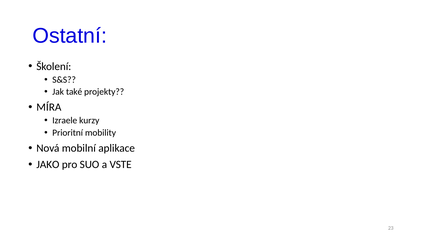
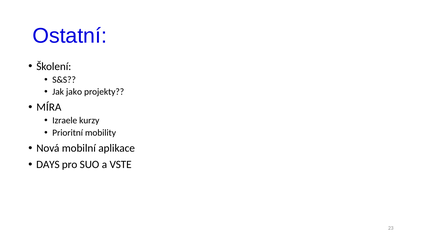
také: také -> jako (74, 92)
JAKO: JAKO -> DAYS (48, 165)
